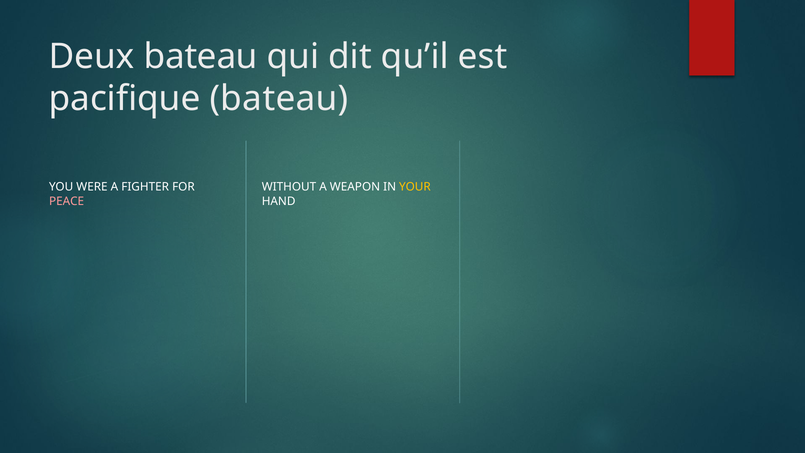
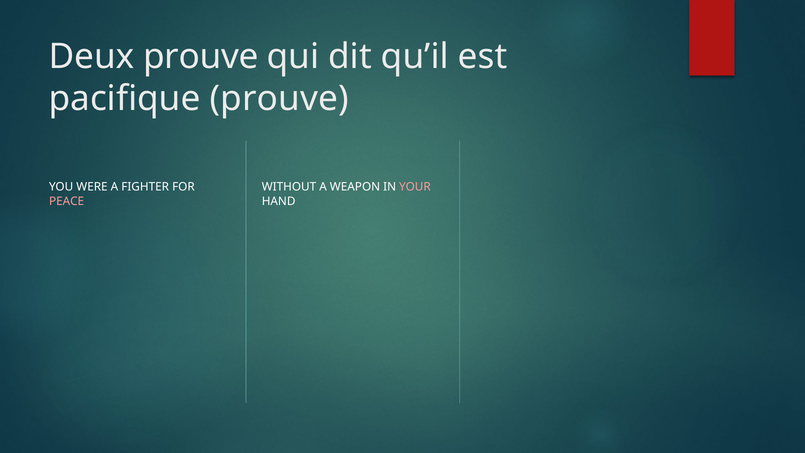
Deux bateau: bateau -> prouve (201, 57)
pacifique bateau: bateau -> prouve (279, 99)
YOUR colour: yellow -> pink (415, 187)
